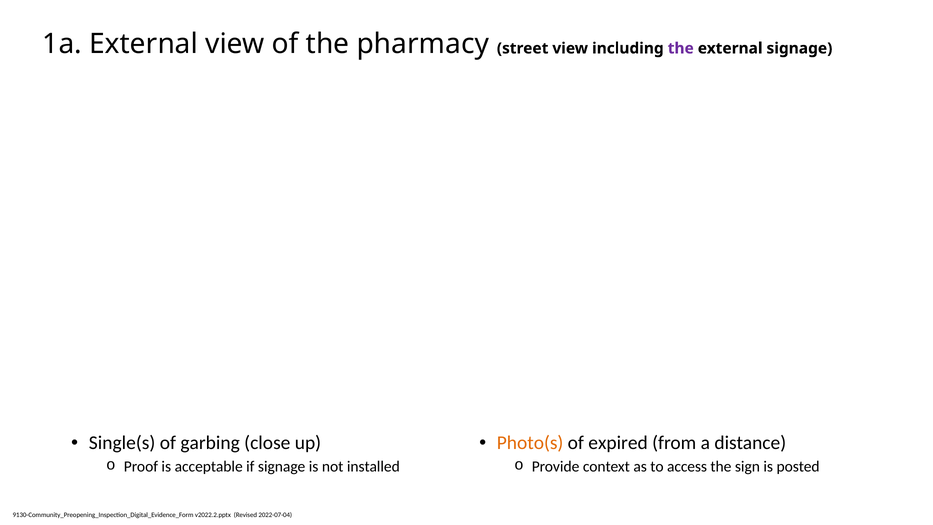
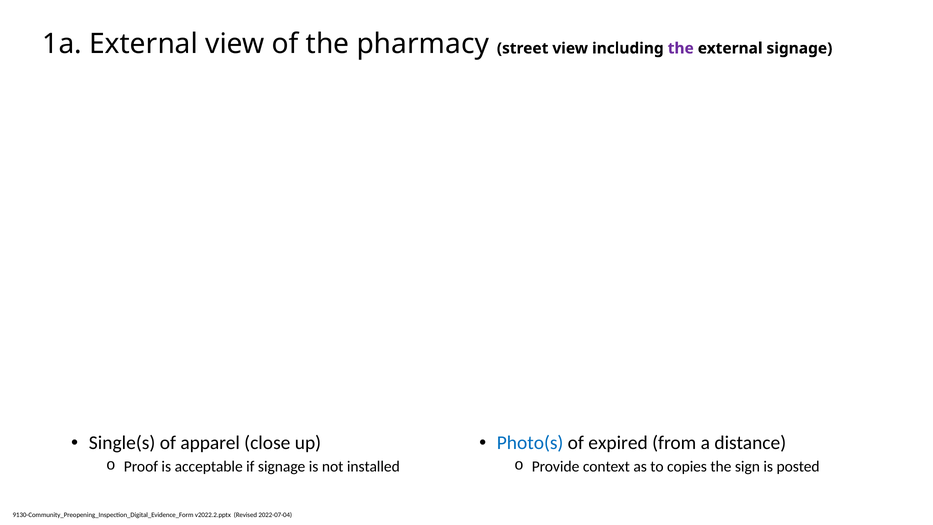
garbing: garbing -> apparel (210, 443)
Photo(s colour: orange -> blue (530, 443)
access: access -> copies (687, 467)
